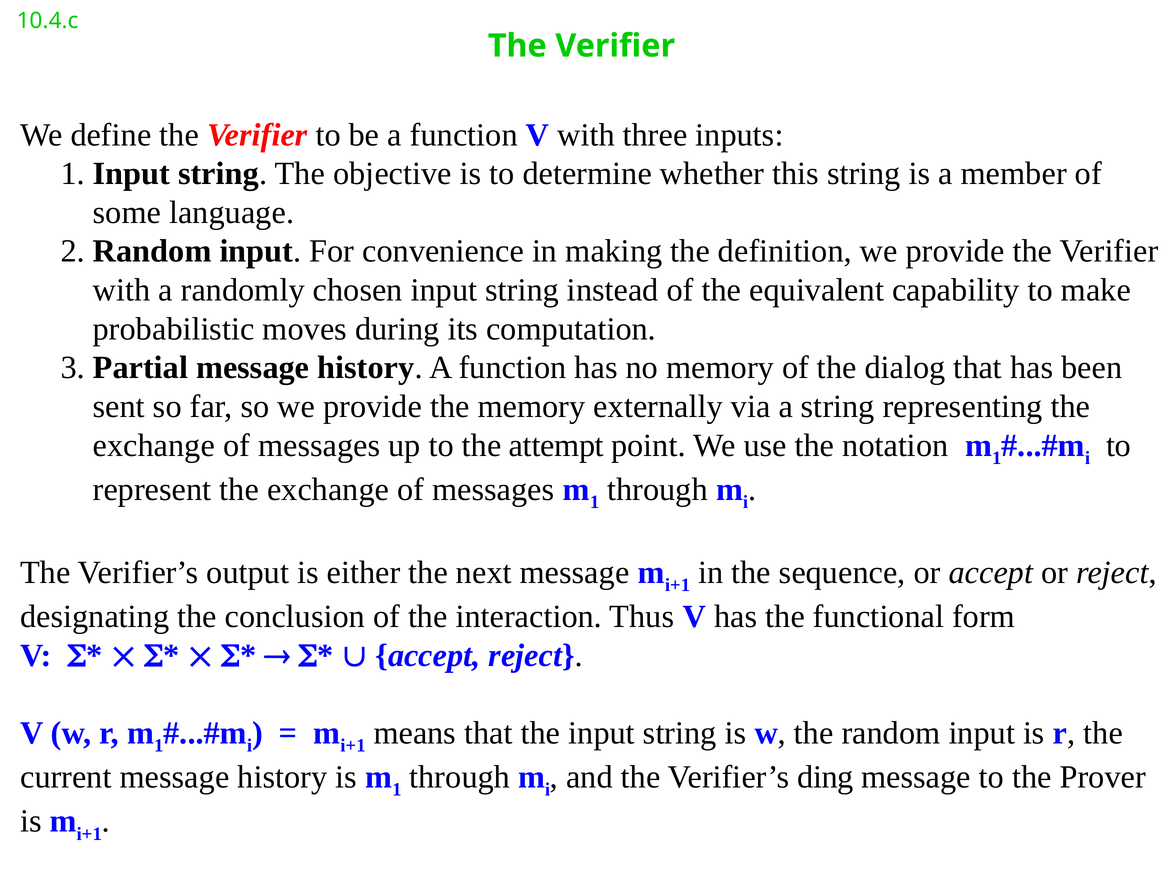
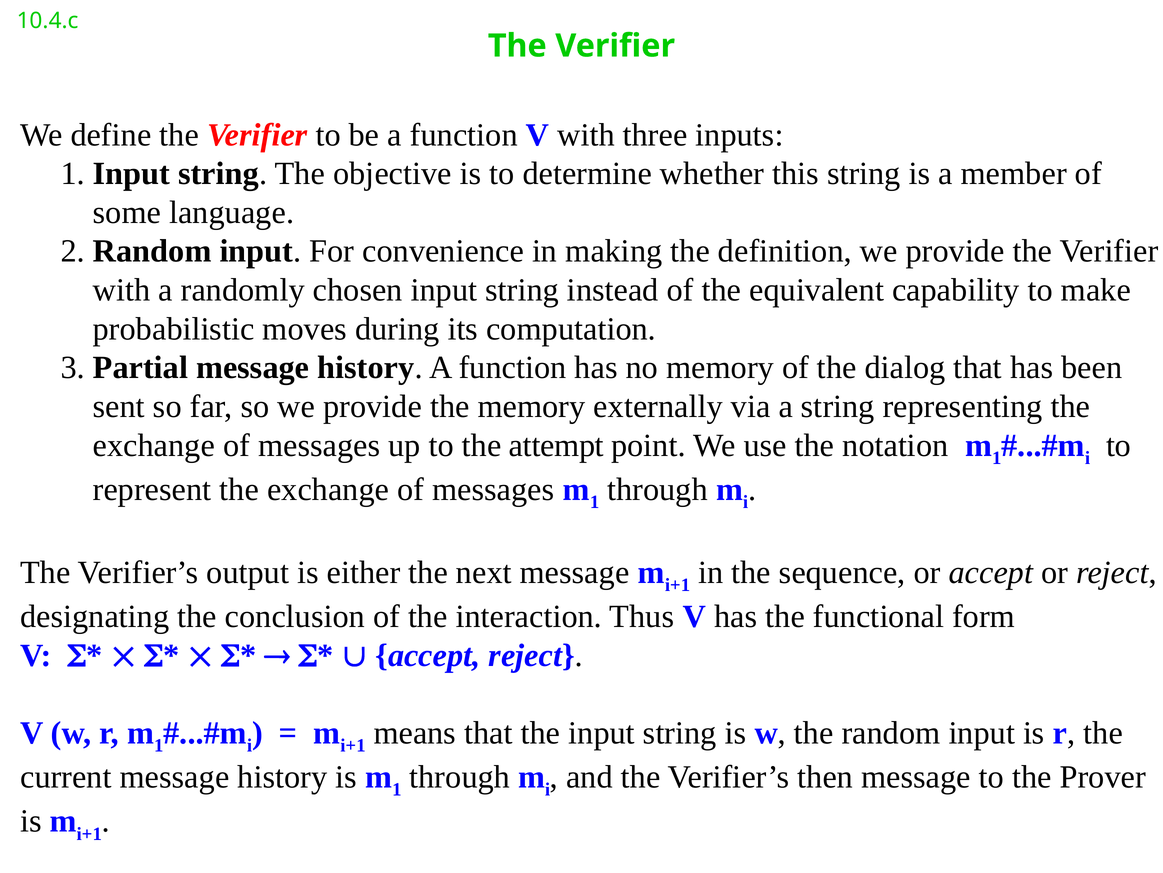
ding: ding -> then (825, 777)
